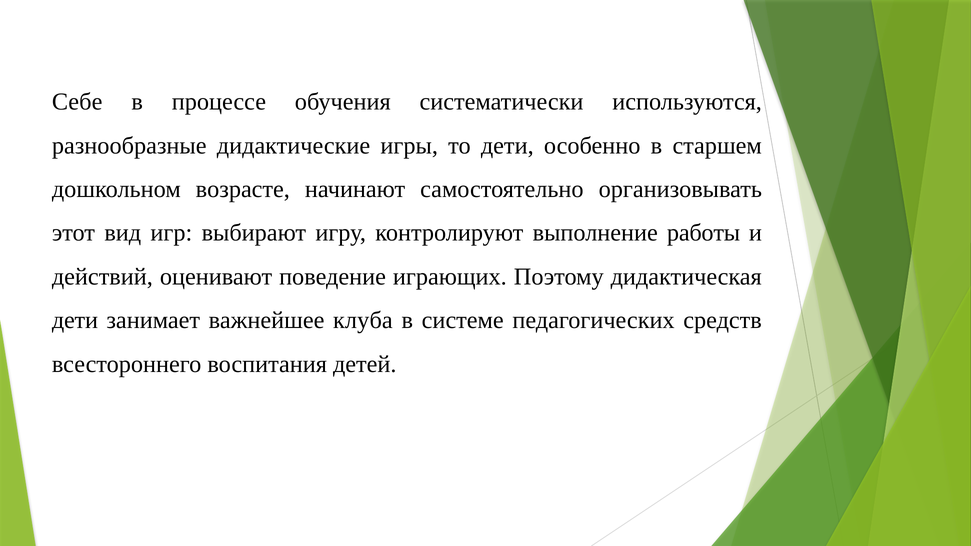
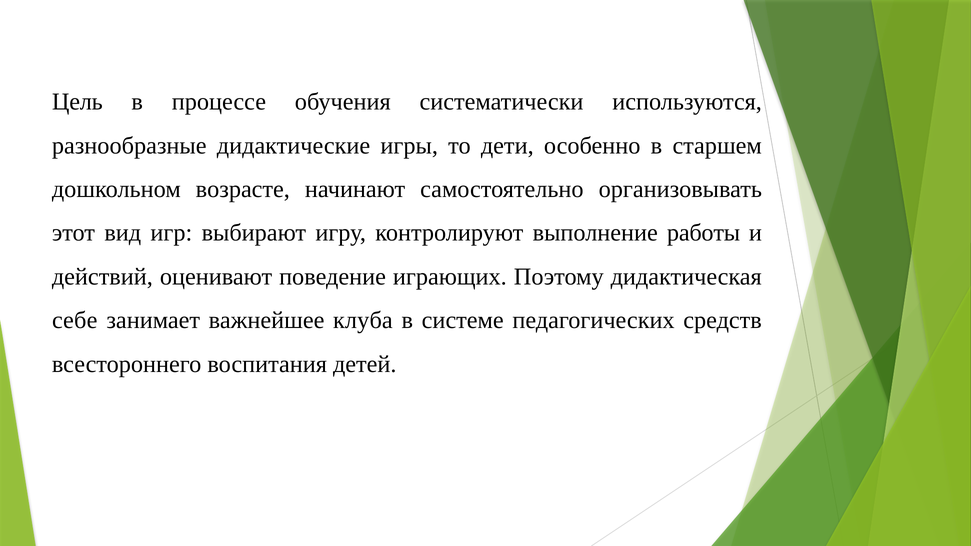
Себе: Себе -> Цель (77, 102)
дети: дети -> себе (75, 320)
